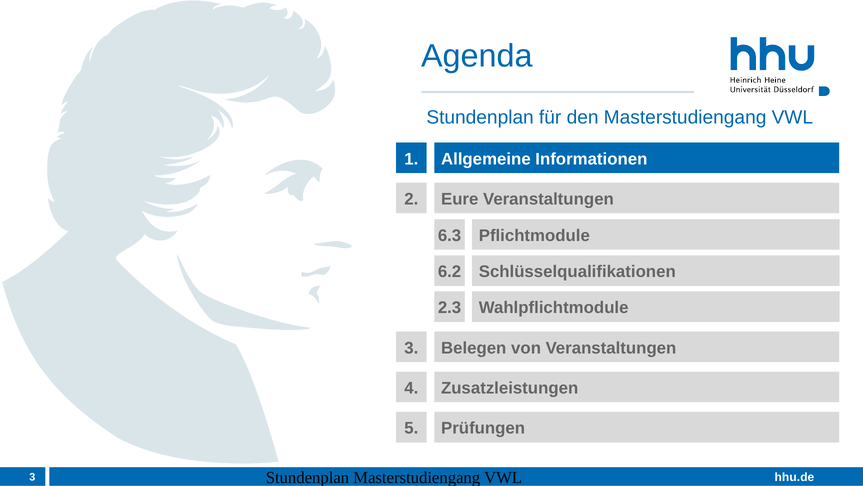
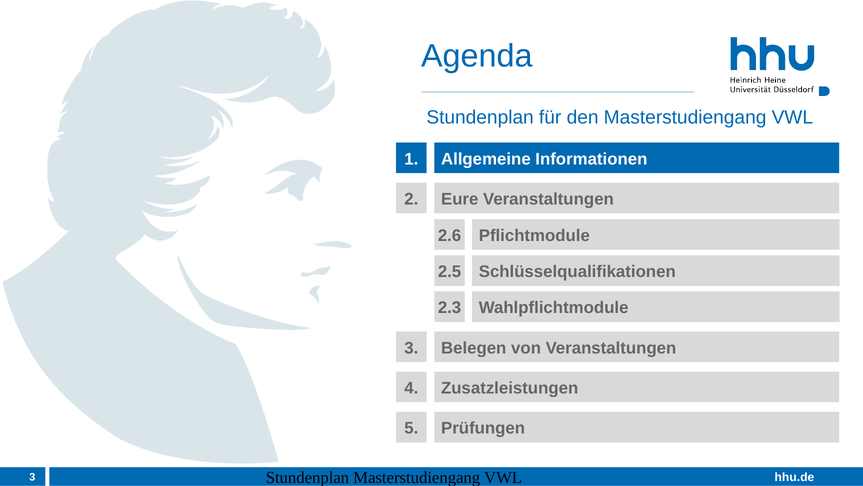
6.3: 6.3 -> 2.6 (450, 236)
6.2: 6.2 -> 2.5 (450, 272)
